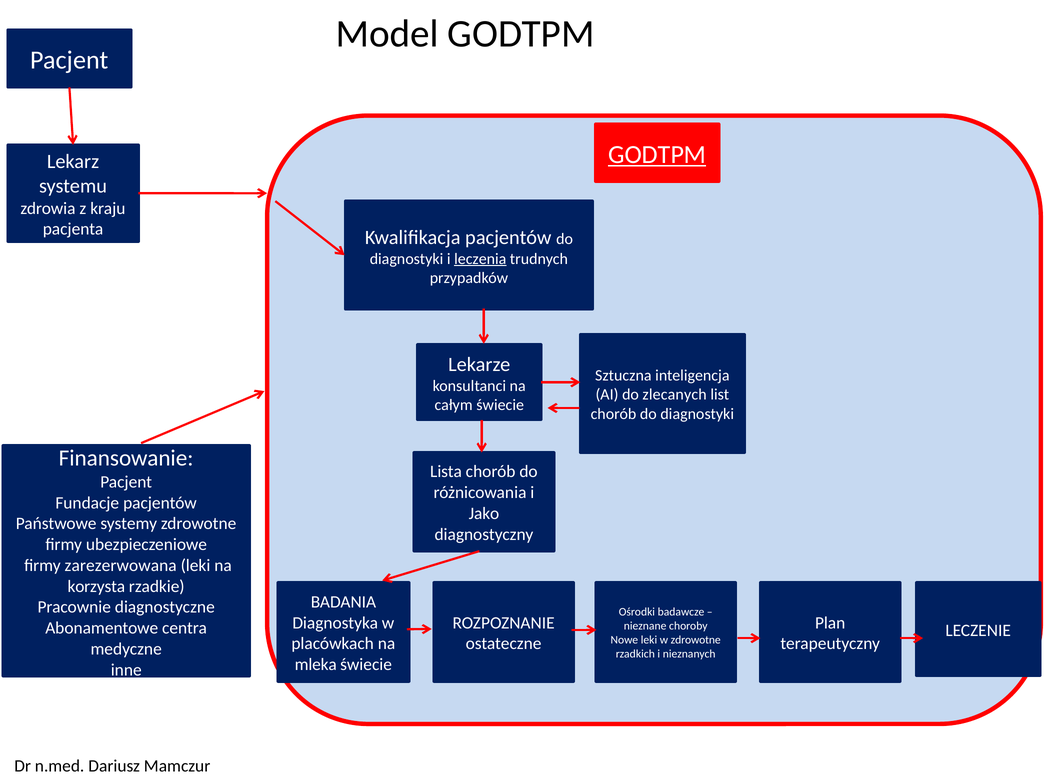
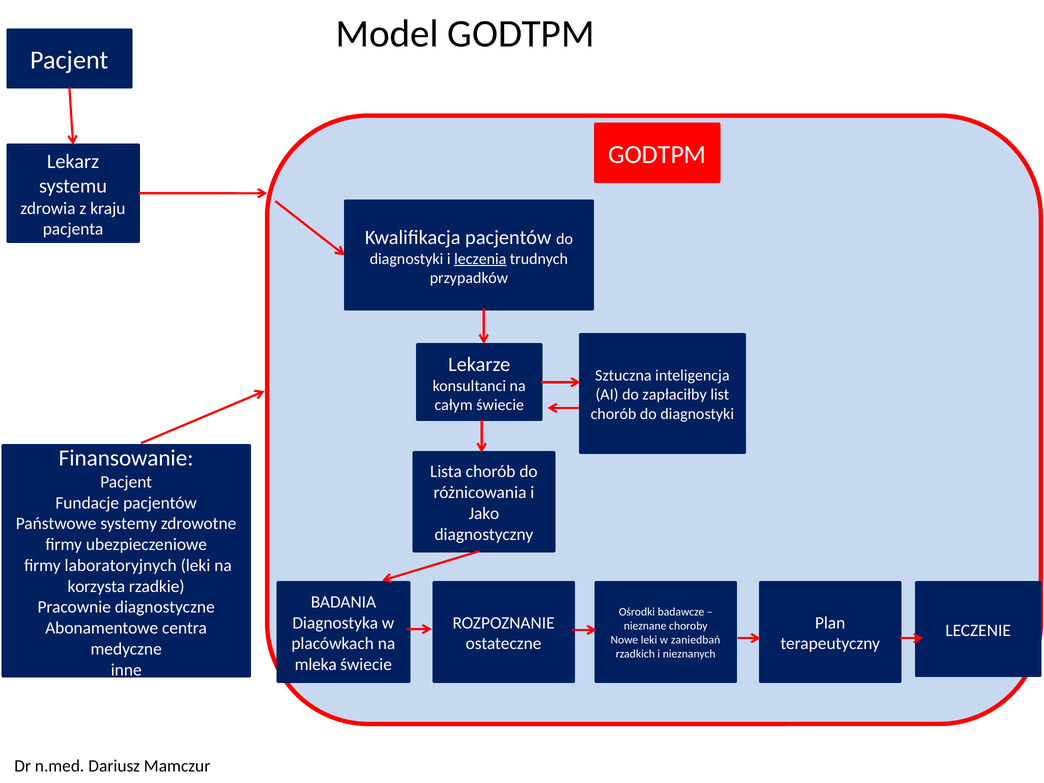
GODTPM underline: present -> none (657, 155)
zlecanych: zlecanych -> zapłaciłby (675, 395)
zarezerwowana: zarezerwowana -> laboratoryjnych (121, 565)
w zdrowotne: zdrowotne -> zaniedbań (696, 640)
